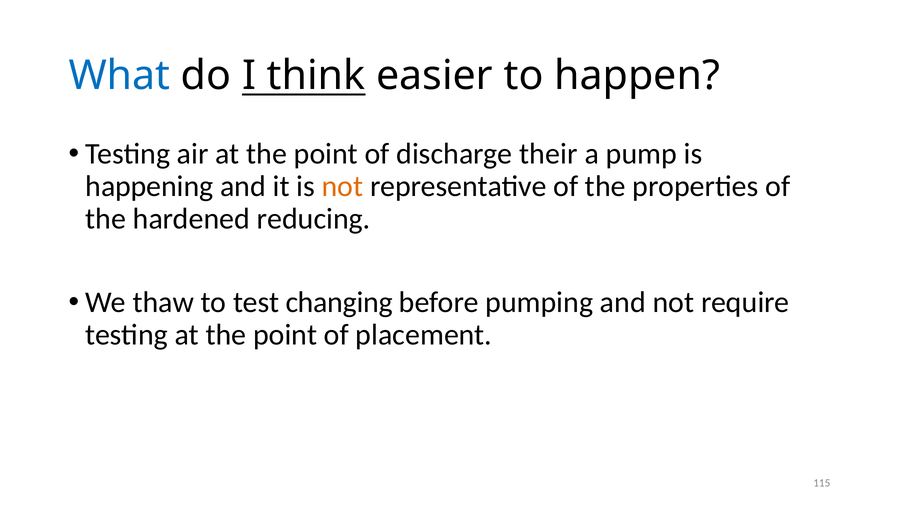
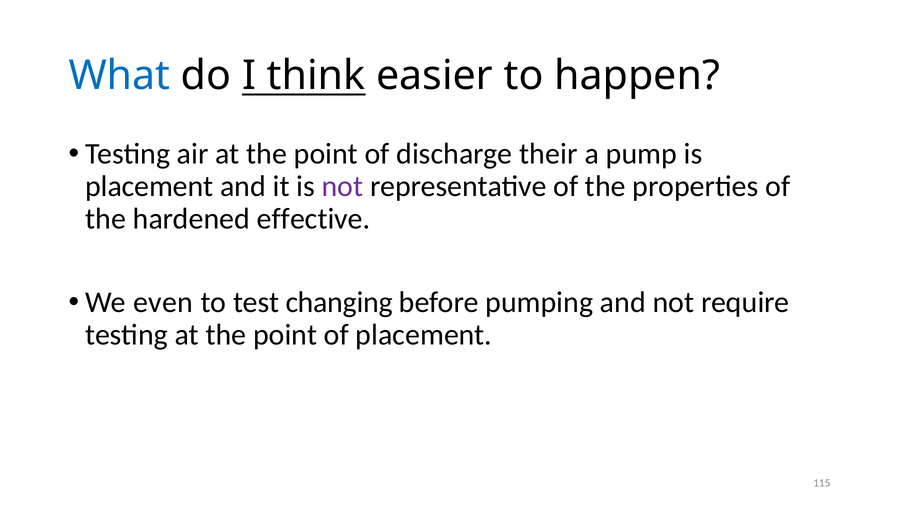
happening: happening -> placement (149, 186)
not colour: orange -> purple (342, 186)
reducing: reducing -> effective (314, 219)
thaw: thaw -> even (163, 302)
